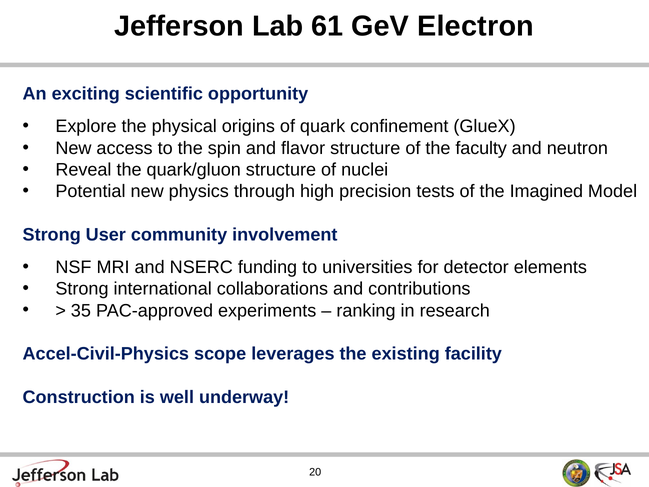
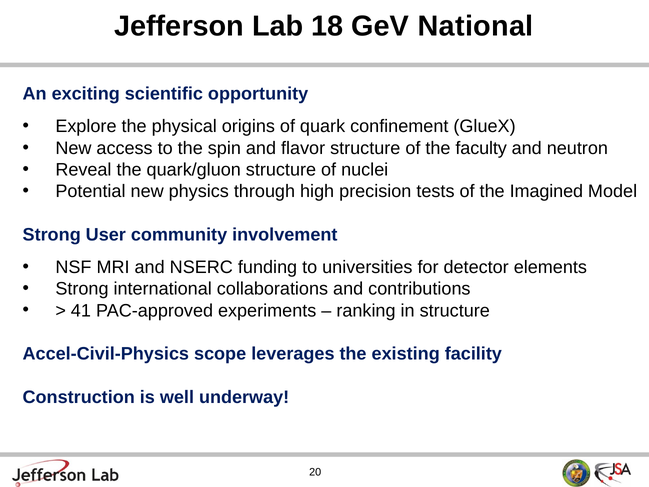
61: 61 -> 18 (327, 26)
Electron: Electron -> National (476, 26)
35: 35 -> 41 (81, 310)
in research: research -> structure (455, 310)
